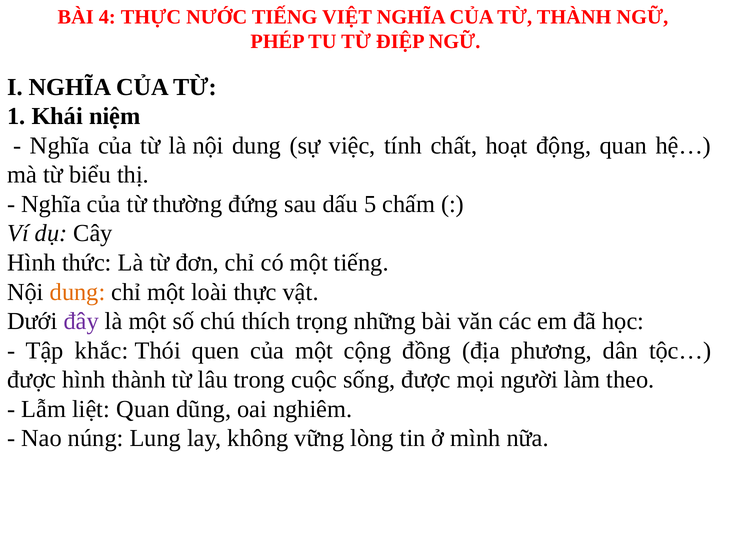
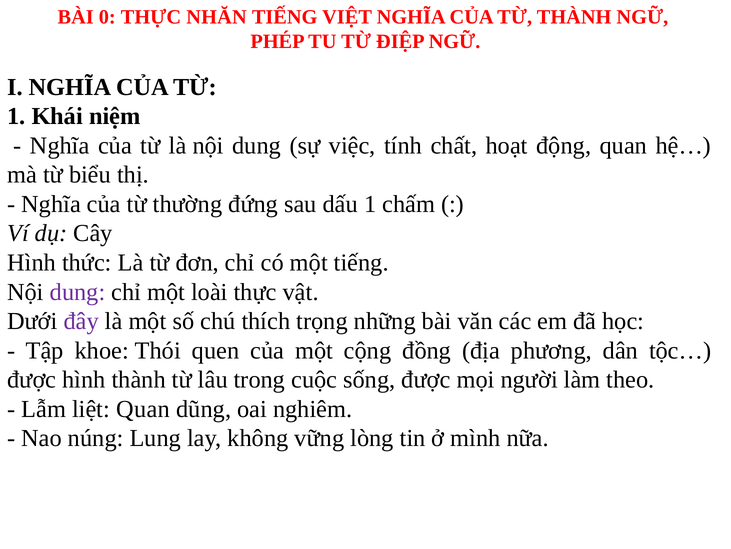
4: 4 -> 0 (107, 17)
NƯỚC: NƯỚC -> NHĂN (217, 17)
dấu 5: 5 -> 1 (370, 204)
dung colour: orange -> purple (78, 292)
khắc: khắc -> khoe (102, 350)
